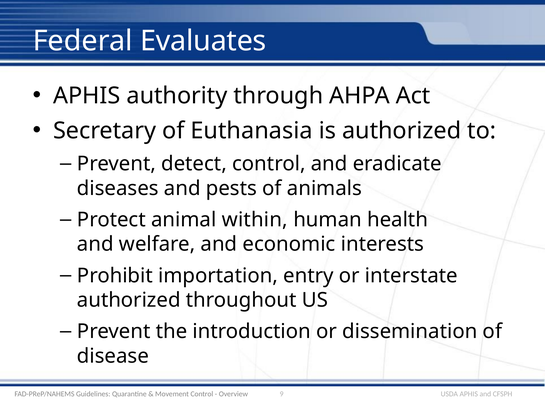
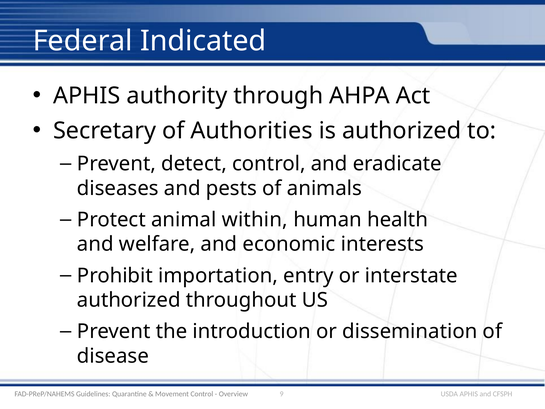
Evaluates: Evaluates -> Indicated (203, 41)
Euthanasia: Euthanasia -> Authorities (252, 131)
